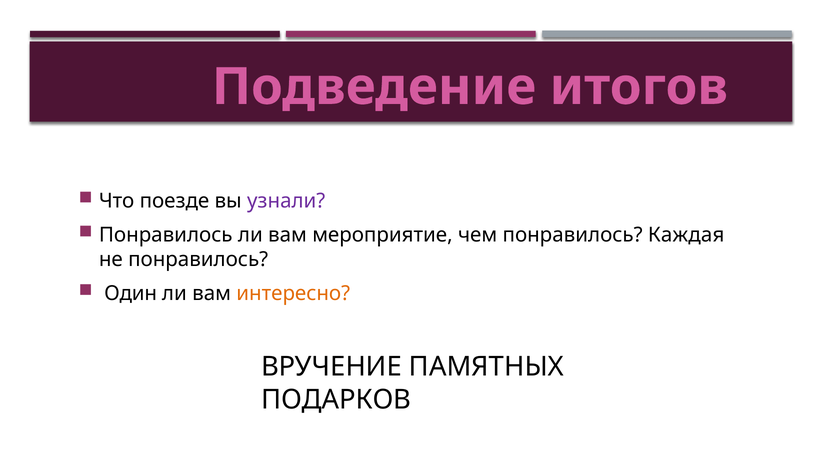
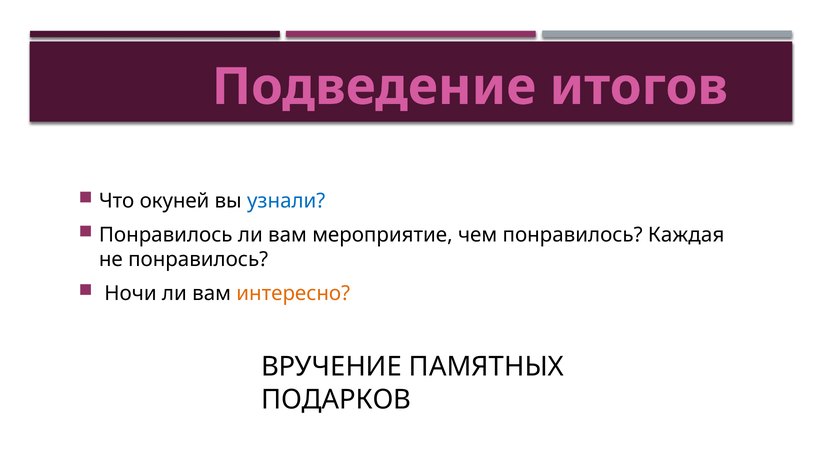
поезде: поезде -> окуней (174, 201)
узнали colour: purple -> blue (286, 201)
Один: Один -> Ночи (130, 293)
